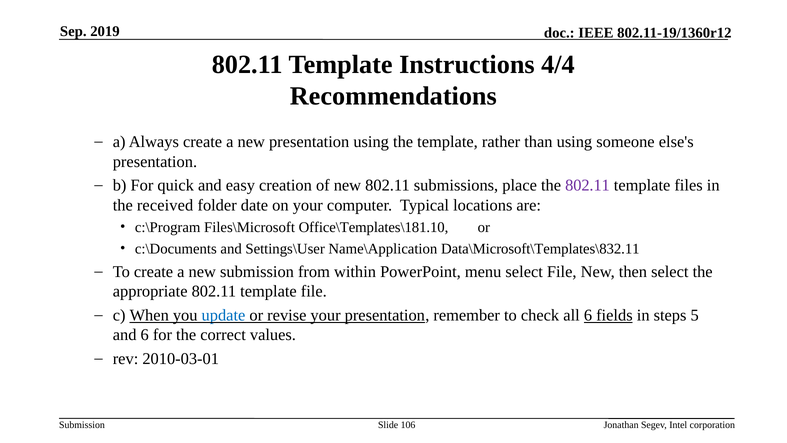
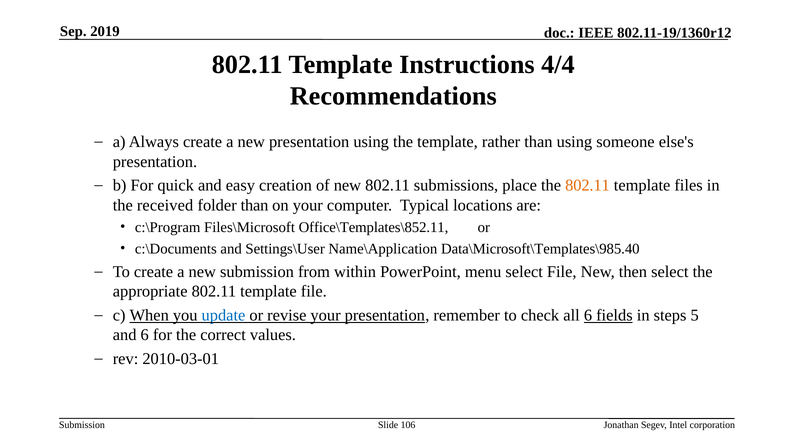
802.11 colour: purple -> orange (587, 185)
folder date: date -> than (255, 205)
Office\Templates\181.10: Office\Templates\181.10 -> Office\Templates\852.11 (373, 227)
Data\Microsoft\Templates\832.11: Data\Microsoft\Templates\832.11 -> Data\Microsoft\Templates\985.40 (540, 249)
